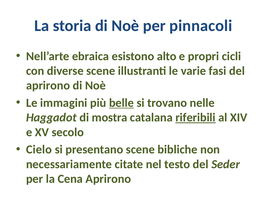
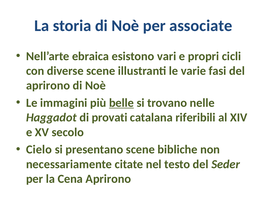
pinnacoli: pinnacoli -> associate (201, 26)
alto: alto -> vari (167, 56)
mostra: mostra -> provati (110, 118)
riferibili underline: present -> none (196, 118)
